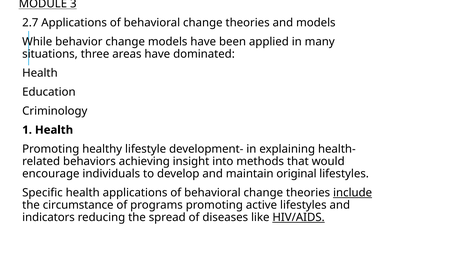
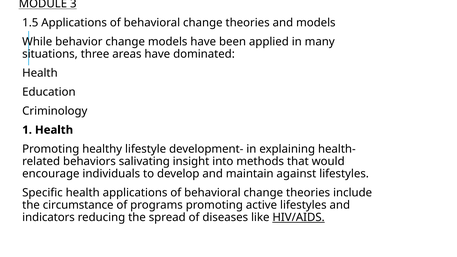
2.7: 2.7 -> 1.5 (30, 23)
achieving: achieving -> salivating (144, 161)
original: original -> against (296, 174)
include underline: present -> none (353, 193)
